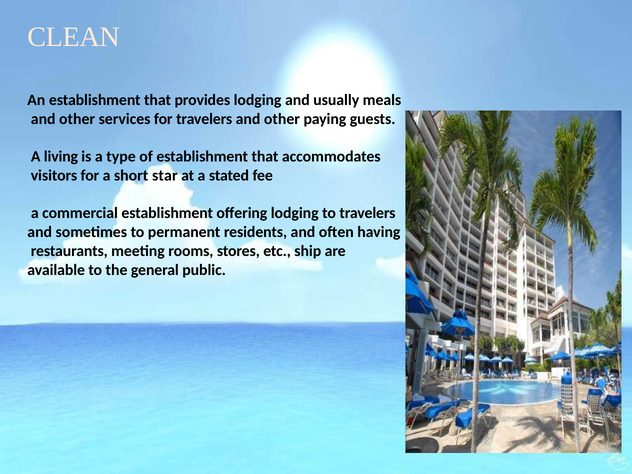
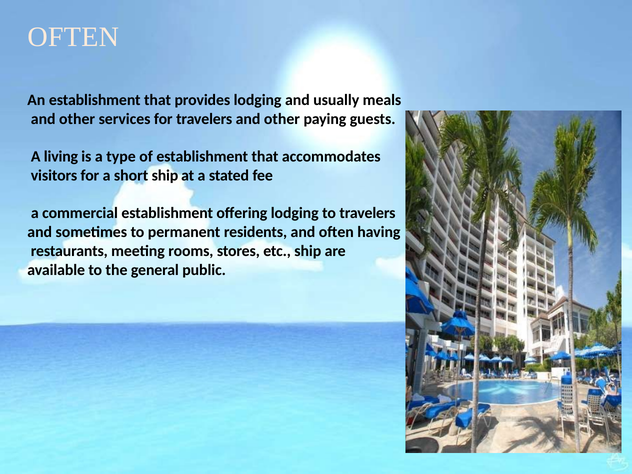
CLEAN: CLEAN -> OFTEN (73, 37)
short star: star -> ship (165, 176)
